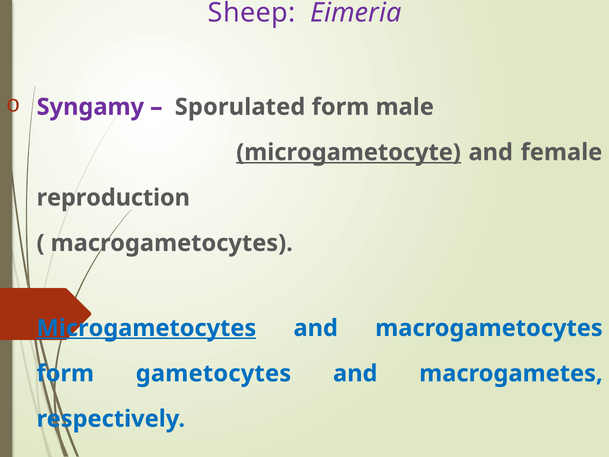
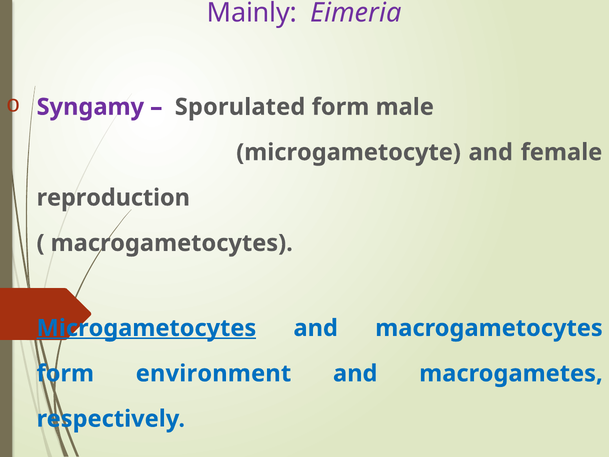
Sheep: Sheep -> Mainly (252, 13)
microgametocyte underline: present -> none (349, 152)
gametocytes: gametocytes -> environment (213, 373)
